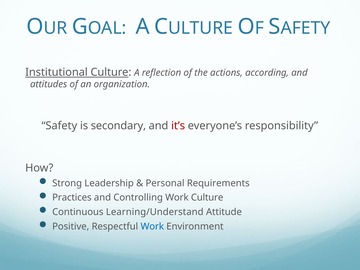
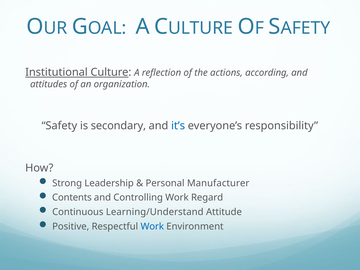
it’s colour: red -> blue (178, 126)
Requirements: Requirements -> Manufacturer (218, 183)
Practices: Practices -> Contents (72, 198)
Work Culture: Culture -> Regard (207, 198)
